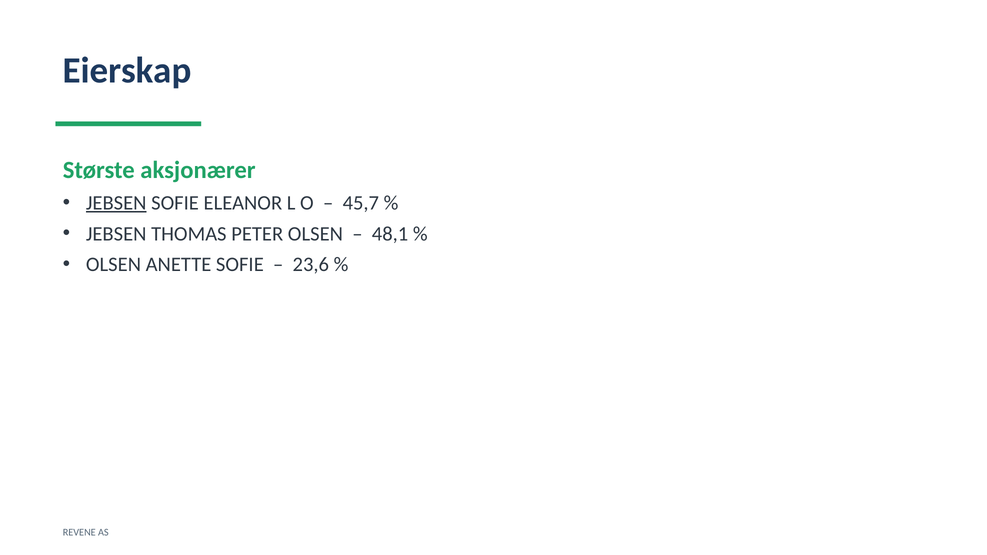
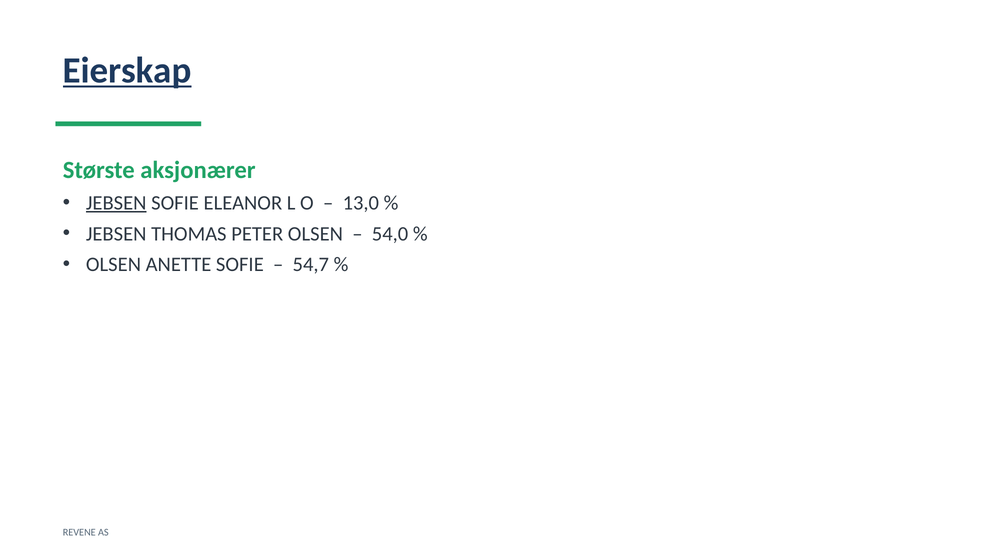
Eierskap underline: none -> present (127, 70)
45,7: 45,7 -> 13,0 (361, 203)
48,1: 48,1 -> 54,0 (390, 234)
23,6: 23,6 -> 54,7 (311, 265)
